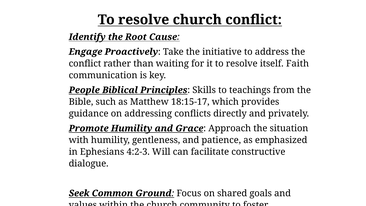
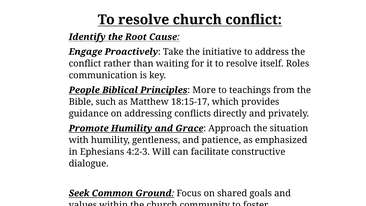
Faith: Faith -> Roles (298, 63)
Skills: Skills -> More (204, 90)
